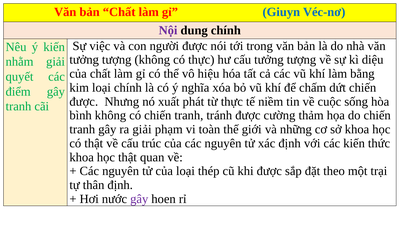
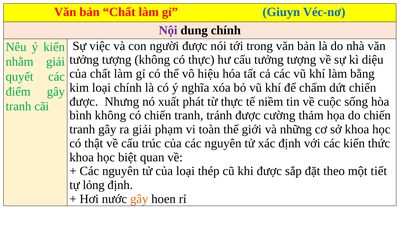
học thật: thật -> biệt (127, 157)
trại: trại -> tiết (379, 171)
thân: thân -> lỏng (94, 185)
gây colour: purple -> orange (139, 199)
